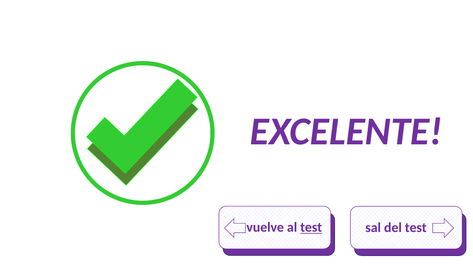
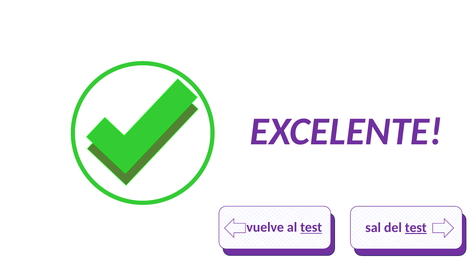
test underline: none -> present (416, 228)
